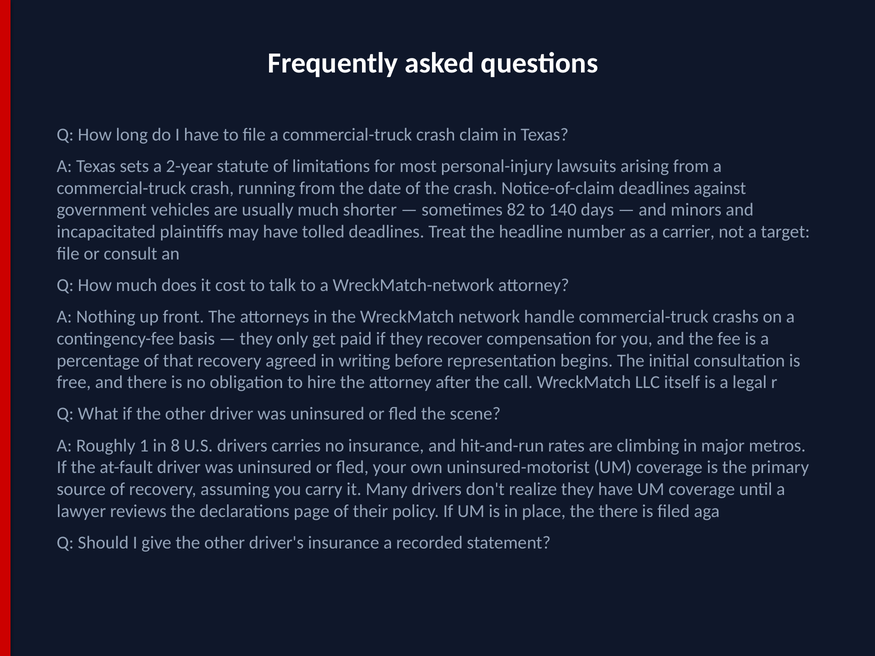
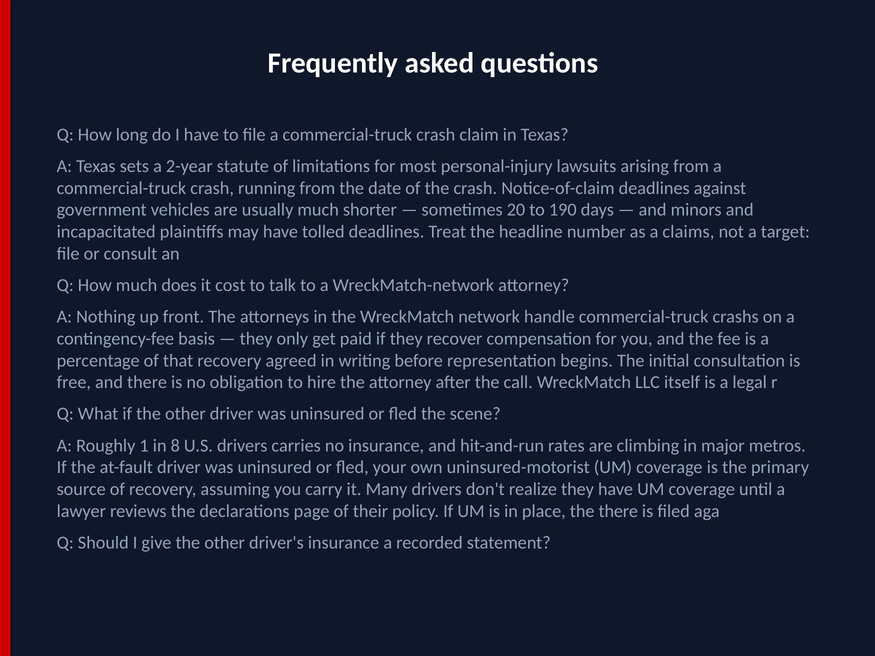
82: 82 -> 20 (516, 210)
140: 140 -> 190 (563, 210)
carrier: carrier -> claims (688, 232)
